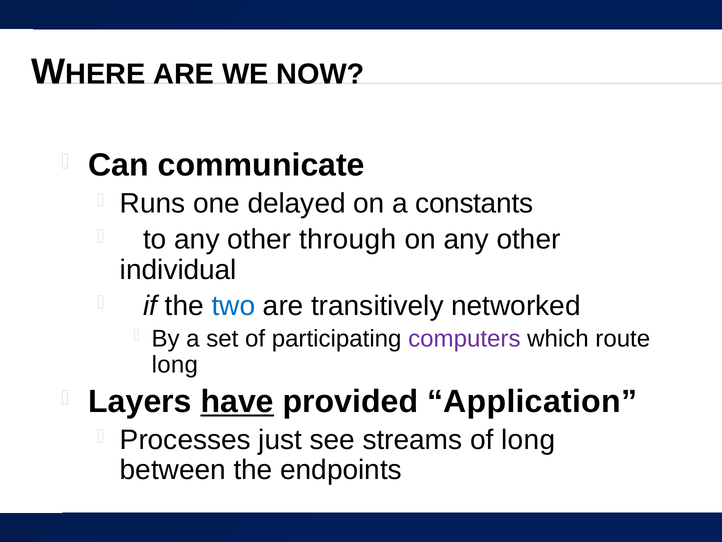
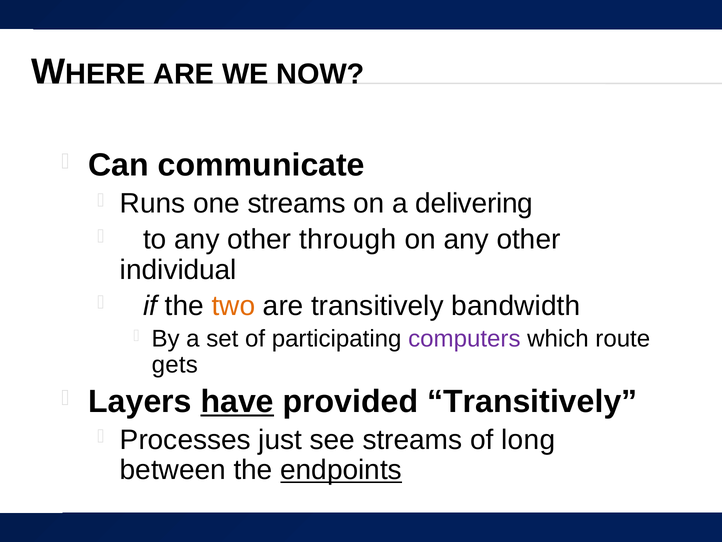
one delayed: delayed -> streams (297, 203)
constants: constants -> delivering (474, 203)
two colour: blue -> orange (233, 306)
networked: networked -> bandwidth (516, 306)
long: long -> gets (175, 364)
provided Application: Application -> Transitively (532, 401)
endpoints underline: none -> present (341, 470)
